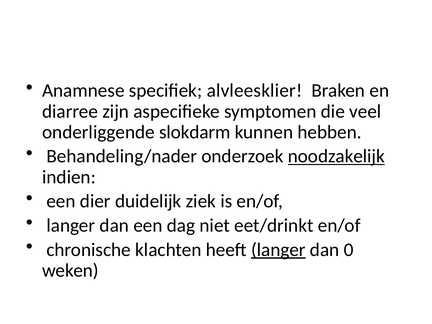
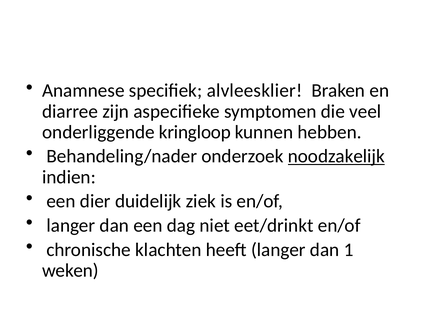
slokdarm: slokdarm -> kringloop (195, 132)
langer underline: present -> none (278, 250)
0: 0 -> 1 (349, 250)
